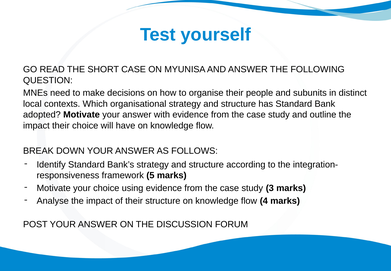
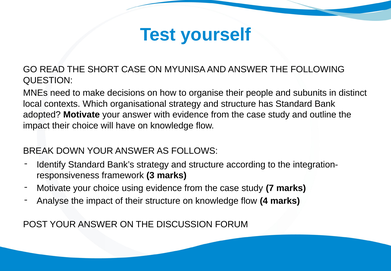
5: 5 -> 3 (150, 175)
3: 3 -> 7 (270, 188)
